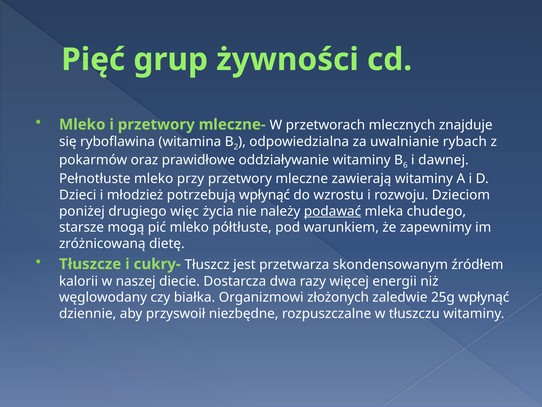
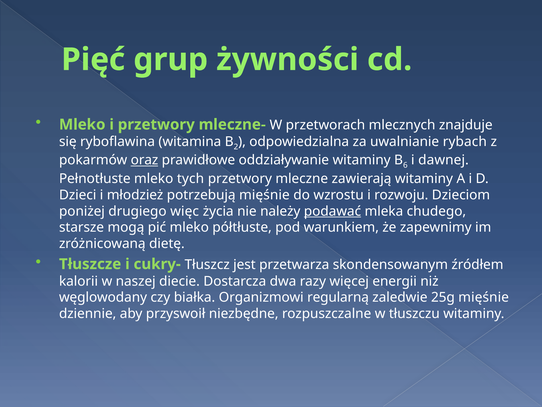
oraz underline: none -> present (144, 160)
przy: przy -> tych (191, 178)
potrzebują wpłynąć: wpłynąć -> mięśnie (264, 195)
złożonych: złożonych -> regularną (338, 297)
25g wpłynąć: wpłynąć -> mięśnie (484, 297)
